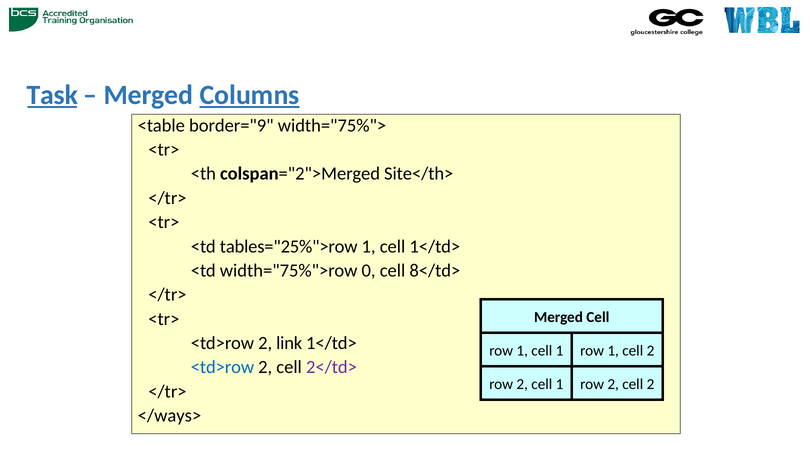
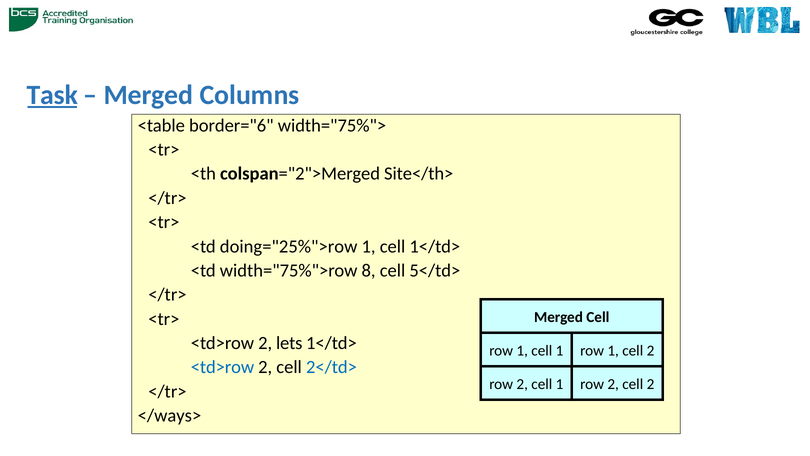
Columns underline: present -> none (250, 95)
border="9: border="9 -> border="6 (231, 125)
tables="25%">row: tables="25%">row -> doing="25%">row (289, 246)
0: 0 -> 8 (369, 270)
8</td>: 8</td> -> 5</td> (435, 270)
link: link -> lets (289, 343)
2</td> colour: purple -> blue (331, 367)
